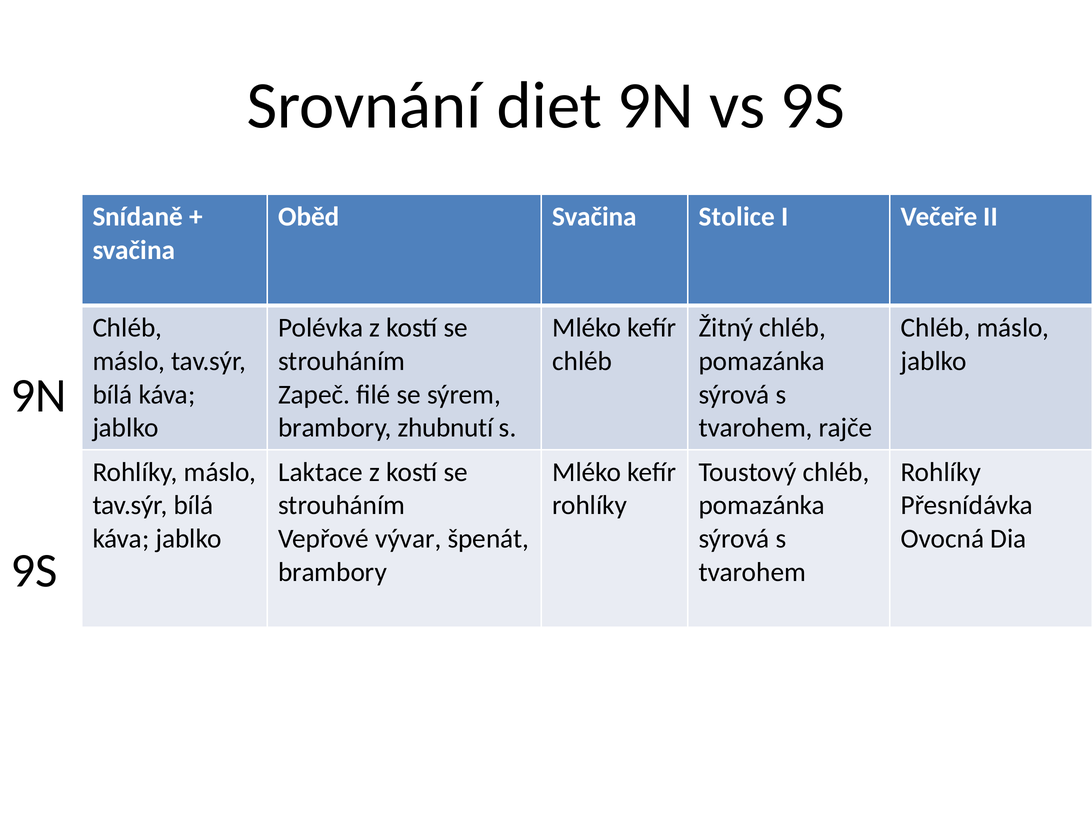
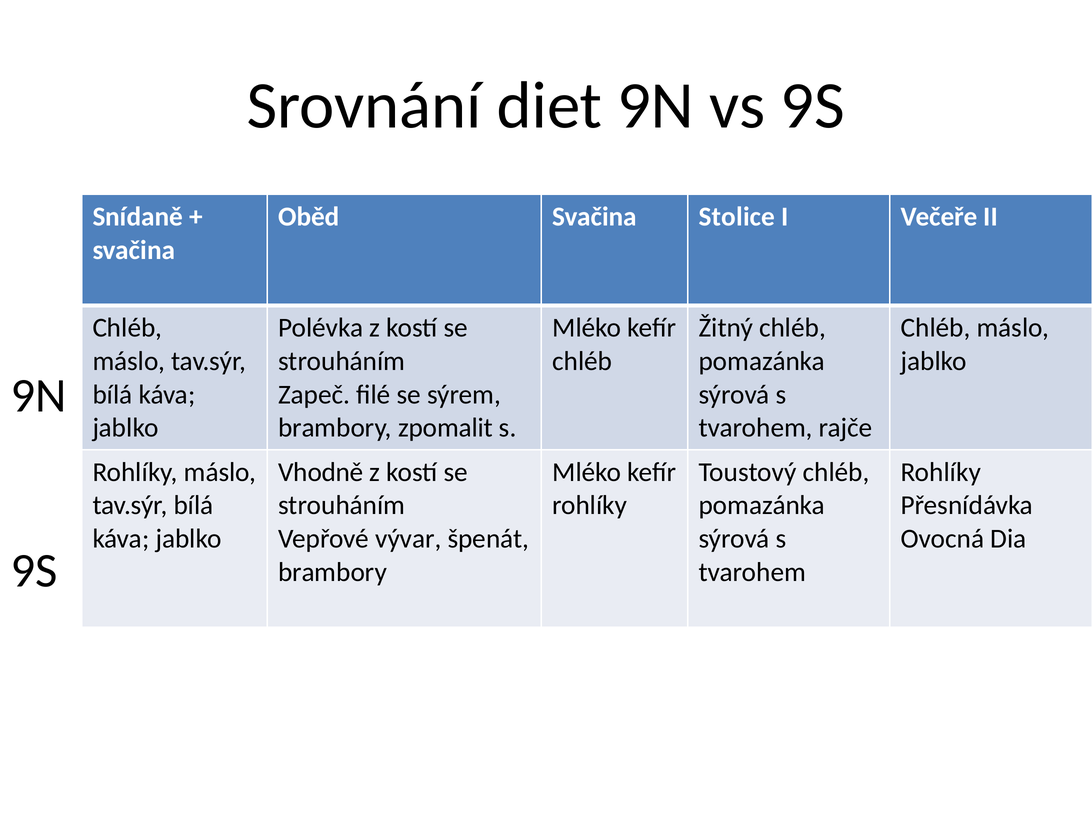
zhubnutí: zhubnutí -> zpomalit (445, 428)
Laktace: Laktace -> Vhodně (321, 472)
